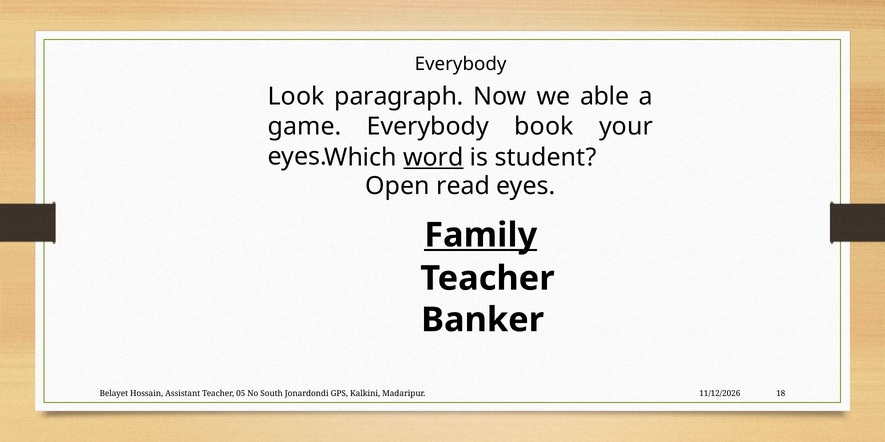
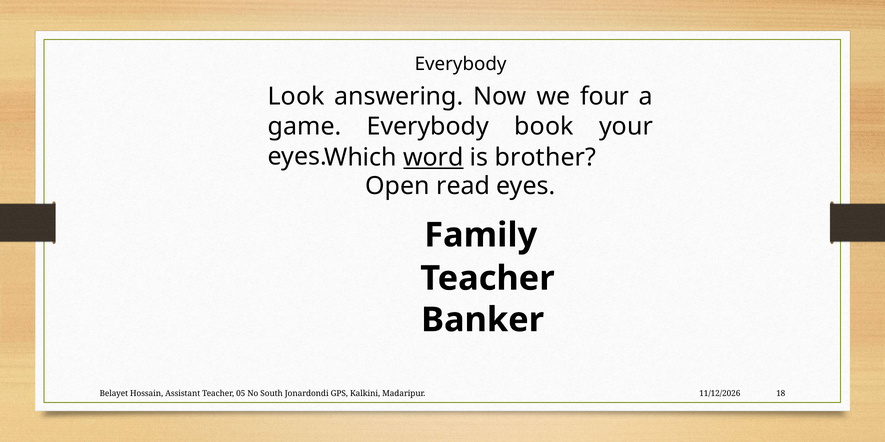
paragraph: paragraph -> answering (399, 97)
able: able -> four (605, 97)
student: student -> brother (545, 158)
Family underline: present -> none (481, 235)
